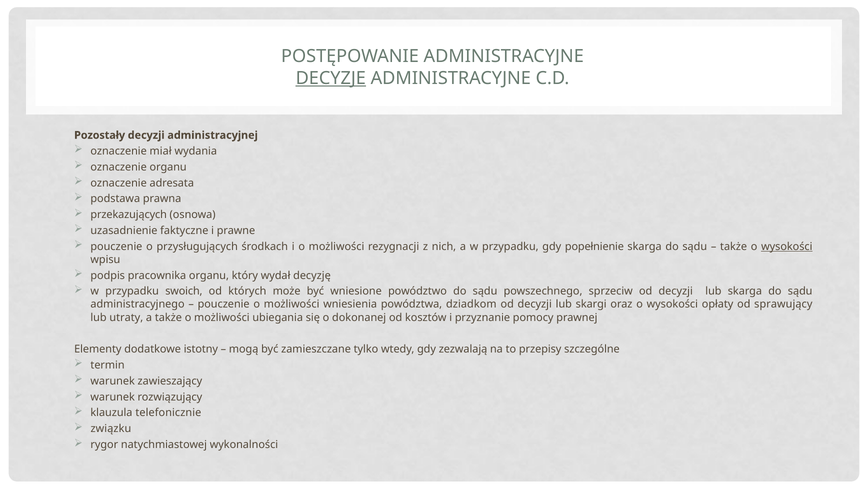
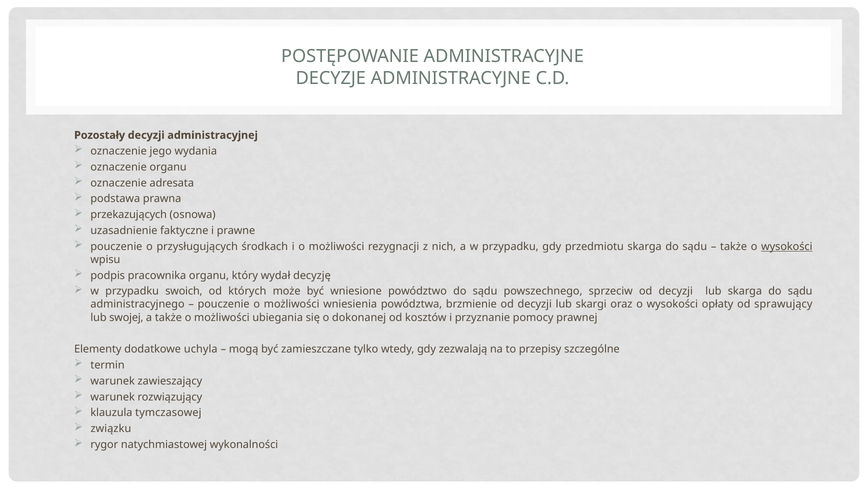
DECYZJE underline: present -> none (331, 78)
miał: miał -> jego (161, 151)
popełnienie: popełnienie -> przedmiotu (594, 247)
dziadkom: dziadkom -> brzmienie (471, 305)
utraty: utraty -> swojej (126, 318)
istotny: istotny -> uchyla (201, 349)
telefonicznie: telefonicznie -> tymczasowej (168, 413)
